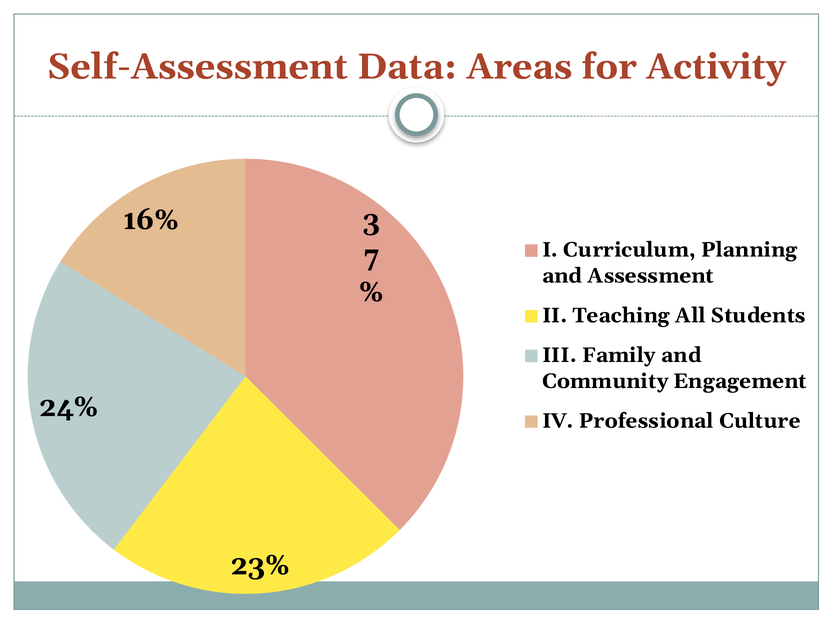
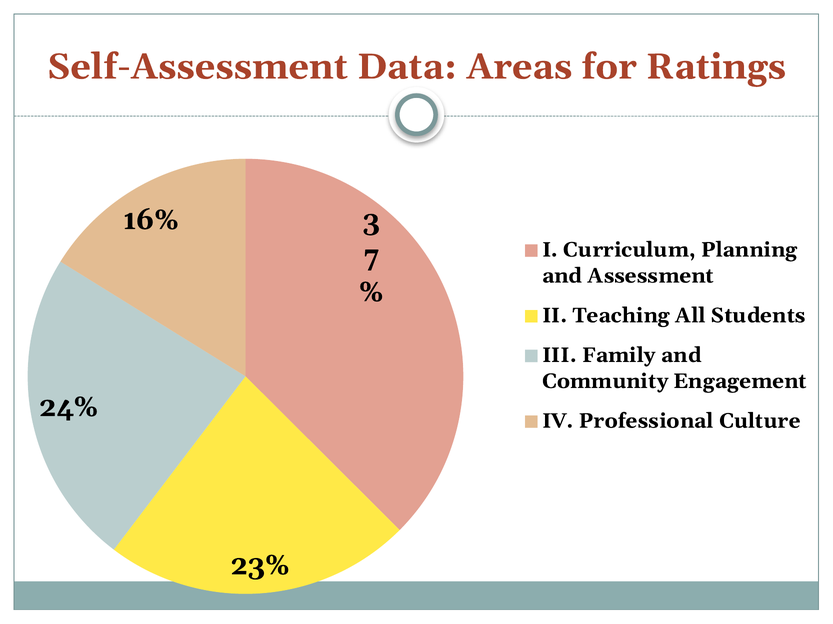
Activity: Activity -> Ratings (716, 67)
